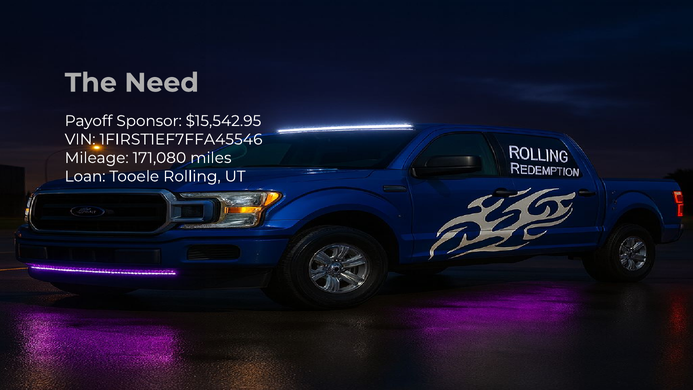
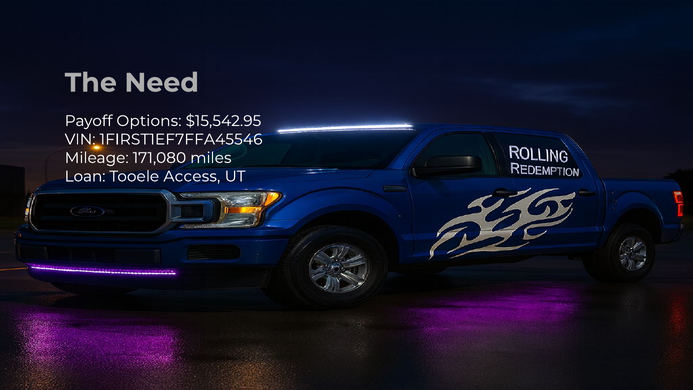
Sponsor: Sponsor -> Options (149, 121)
Rolling: Rolling -> Access (192, 176)
